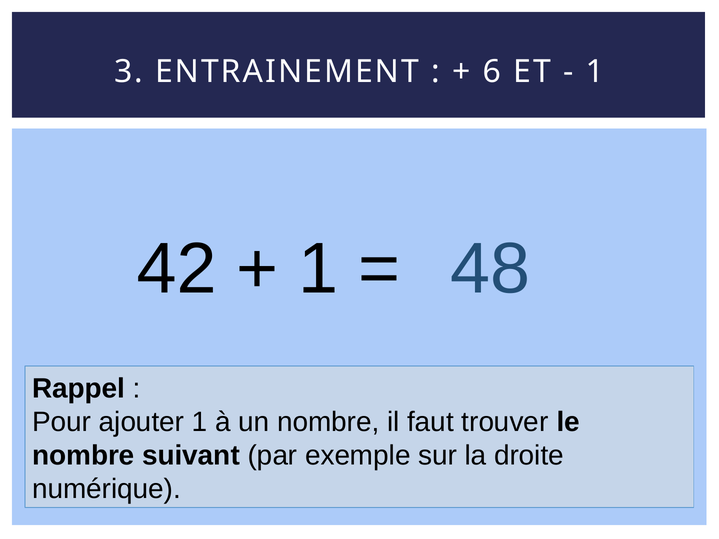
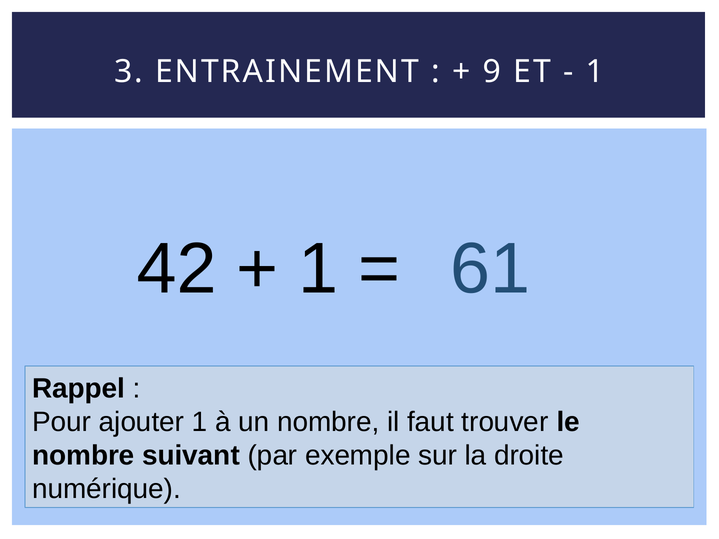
6: 6 -> 9 (492, 72)
48: 48 -> 61 (490, 269)
